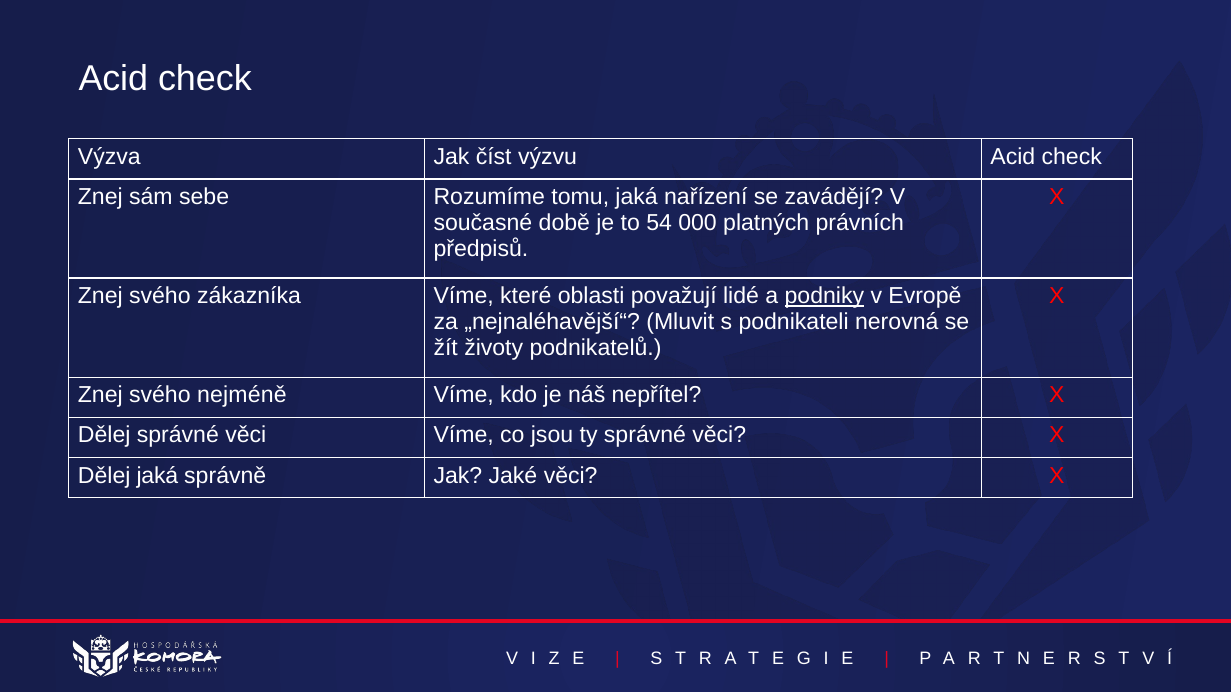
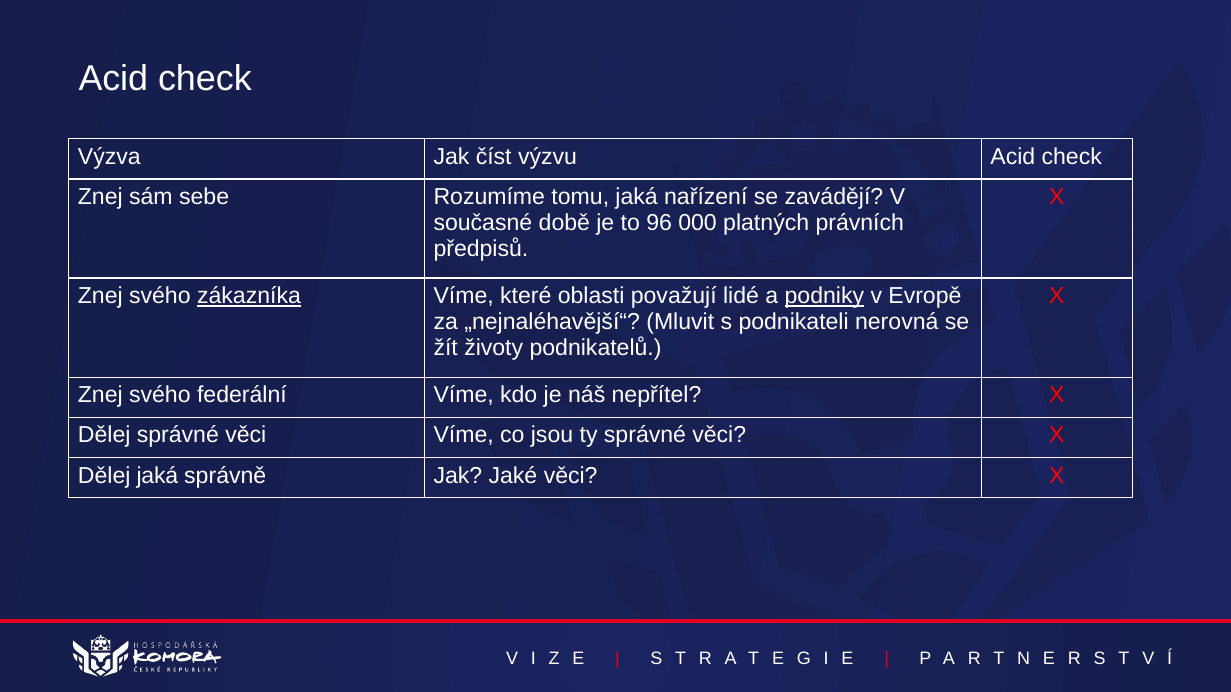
54: 54 -> 96 (659, 223)
zákazníka underline: none -> present (249, 296)
nejméně: nejméně -> federální (242, 395)
